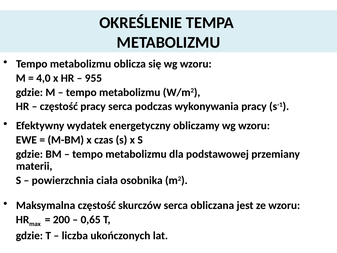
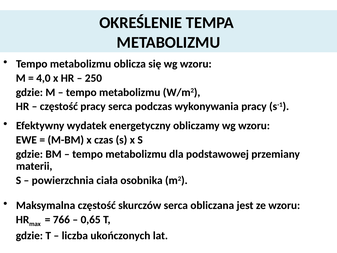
955: 955 -> 250 (93, 78)
200: 200 -> 766 (61, 219)
